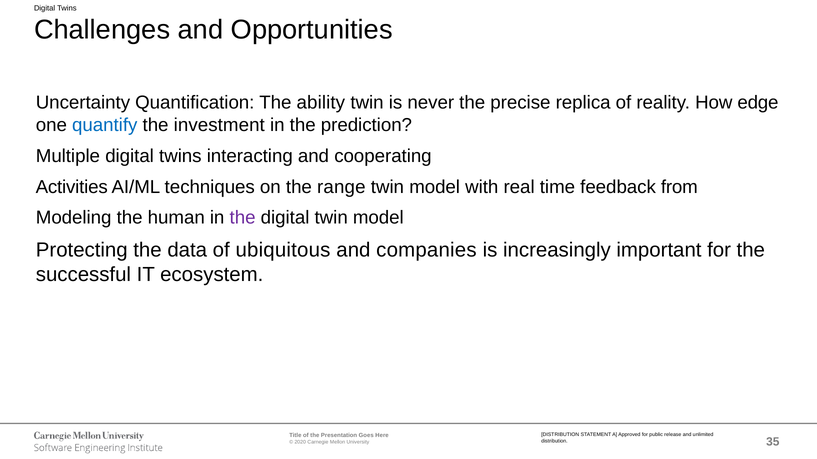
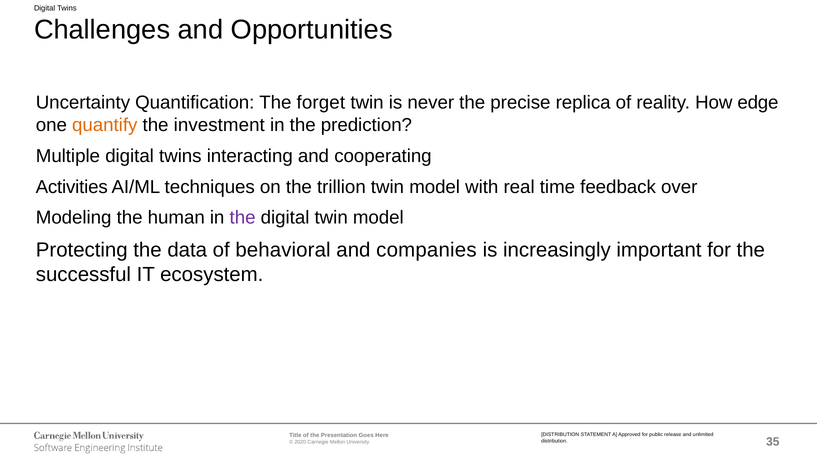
ability: ability -> forget (321, 103)
quantify colour: blue -> orange (105, 125)
range: range -> trillion (341, 187)
from: from -> over (679, 187)
ubiquitous: ubiquitous -> behavioral (283, 250)
